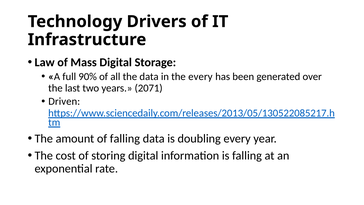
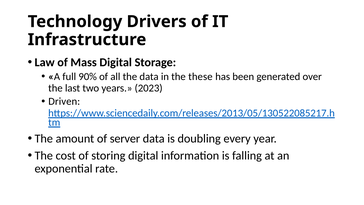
the every: every -> these (200, 77)
2071: 2071 -> 2023 (149, 88)
of falling: falling -> server (125, 138)
